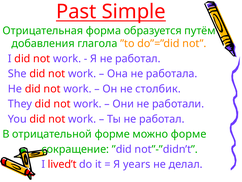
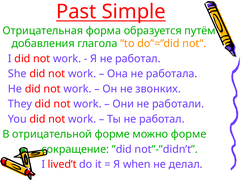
столбик: столбик -> звонких (158, 89)
years: years -> when (137, 164)
